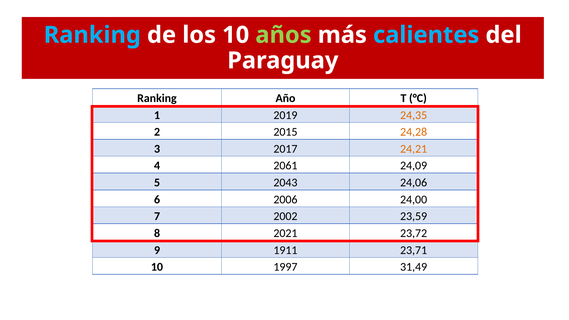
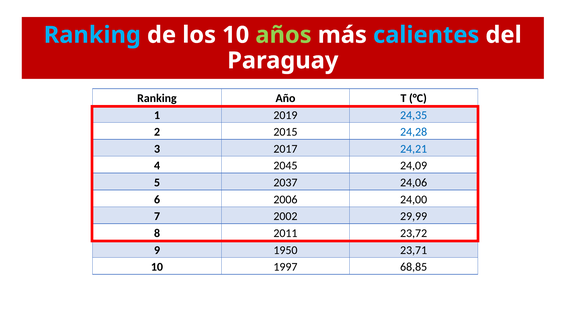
24,35 colour: orange -> blue (414, 115)
24,28 colour: orange -> blue (414, 132)
24,21 colour: orange -> blue (414, 149)
2061: 2061 -> 2045 (285, 166)
2043: 2043 -> 2037 (285, 183)
23,59: 23,59 -> 29,99 (414, 216)
2021: 2021 -> 2011 (285, 233)
1911: 1911 -> 1950 (285, 250)
31,49: 31,49 -> 68,85 (414, 267)
